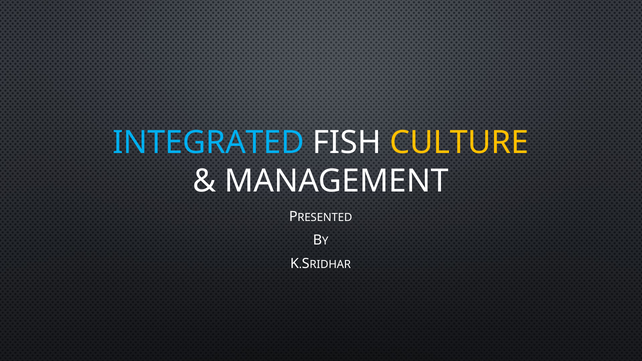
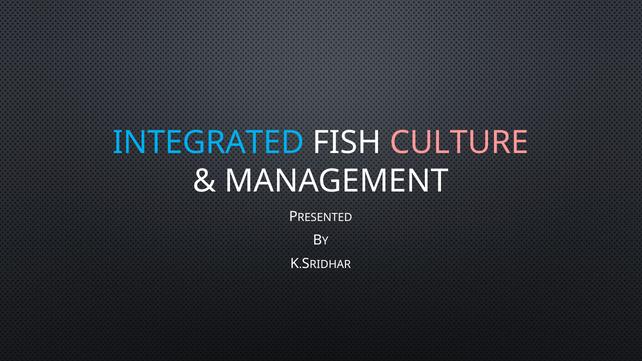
CULTURE colour: yellow -> pink (459, 143)
